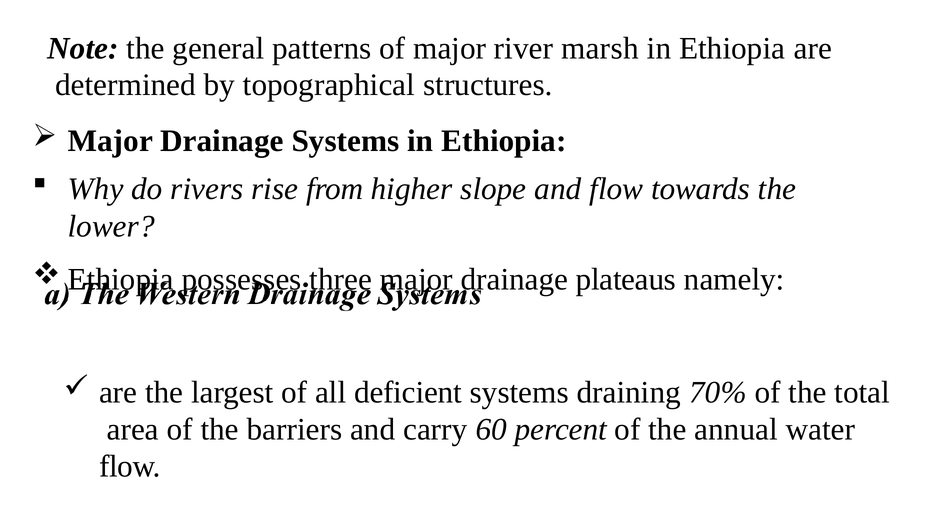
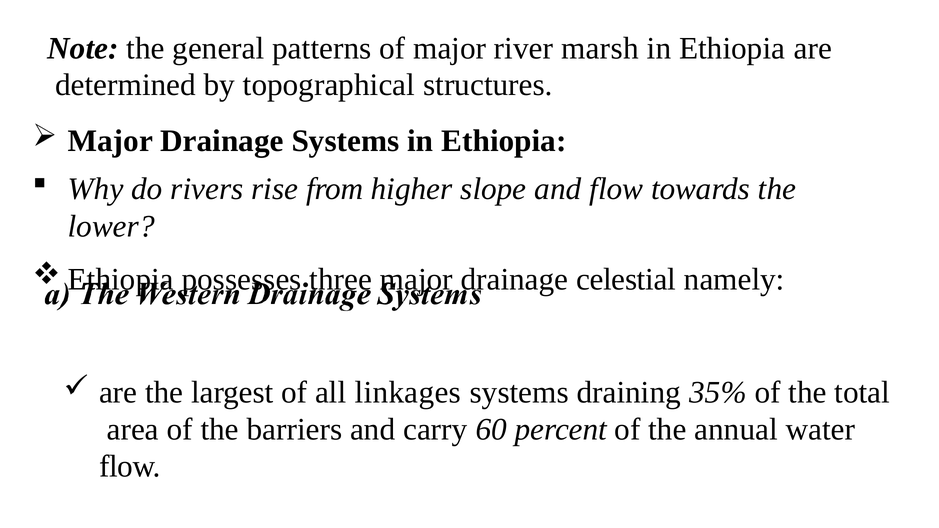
plateaus: plateaus -> celestial (626, 279)
deficient: deficient -> linkages (408, 393)
70%: 70% -> 35% (718, 393)
